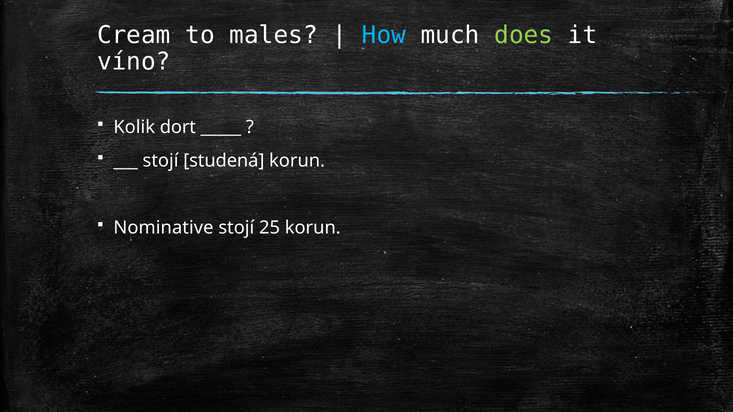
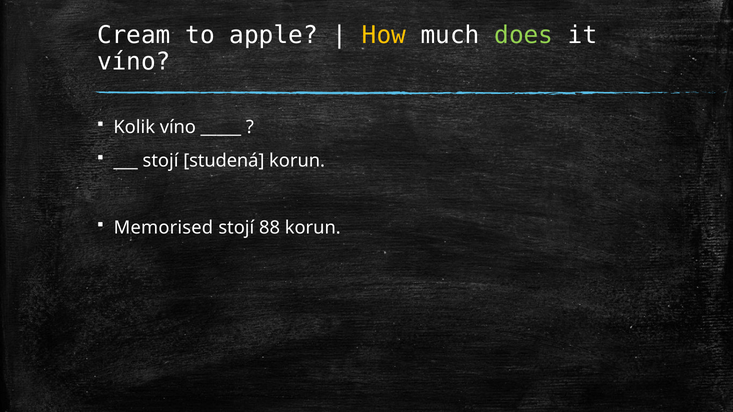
males: males -> apple (274, 35)
How colour: light blue -> yellow (384, 35)
Kolik dort: dort -> víno (178, 127)
Nominative: Nominative -> Memorised (163, 228)
25: 25 -> 88 (270, 228)
